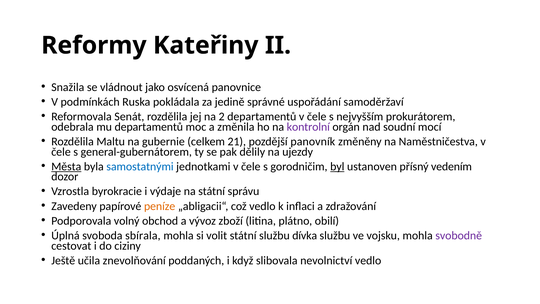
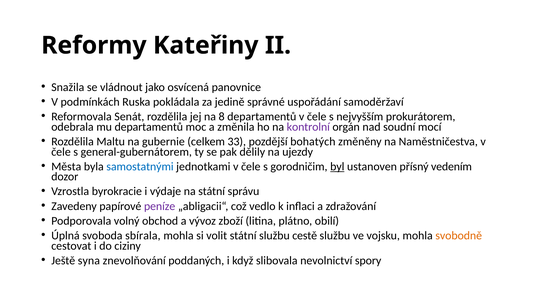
2: 2 -> 8 (222, 117)
21: 21 -> 33 (237, 141)
panovník: panovník -> bohatých (313, 141)
Města underline: present -> none (66, 166)
peníze colour: orange -> purple (160, 206)
dívka: dívka -> cestě (305, 235)
svobodně colour: purple -> orange (459, 235)
učila: učila -> syna (89, 260)
nevolnictví vedlo: vedlo -> spory (368, 260)
